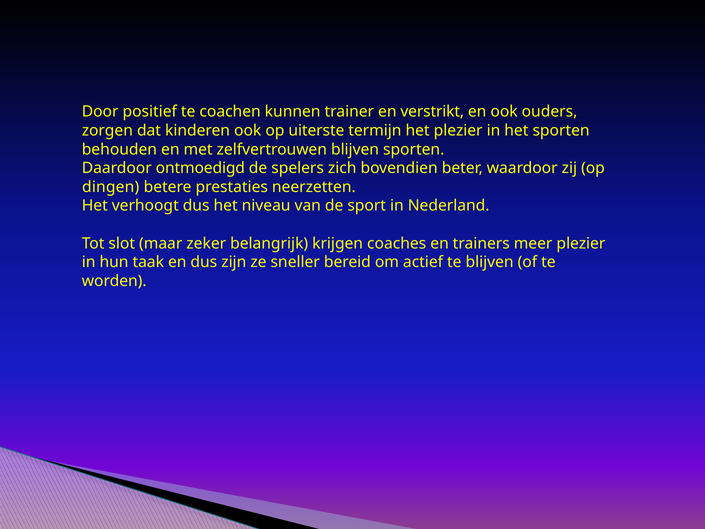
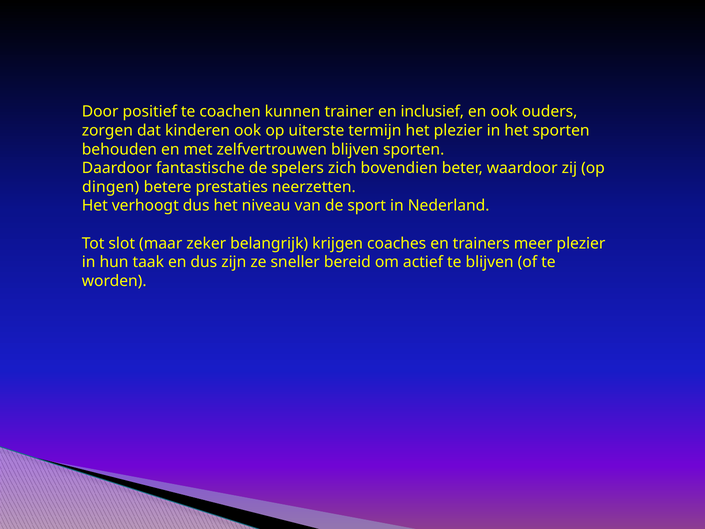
verstrikt: verstrikt -> inclusief (432, 112)
ontmoedigd: ontmoedigd -> fantastische (200, 168)
